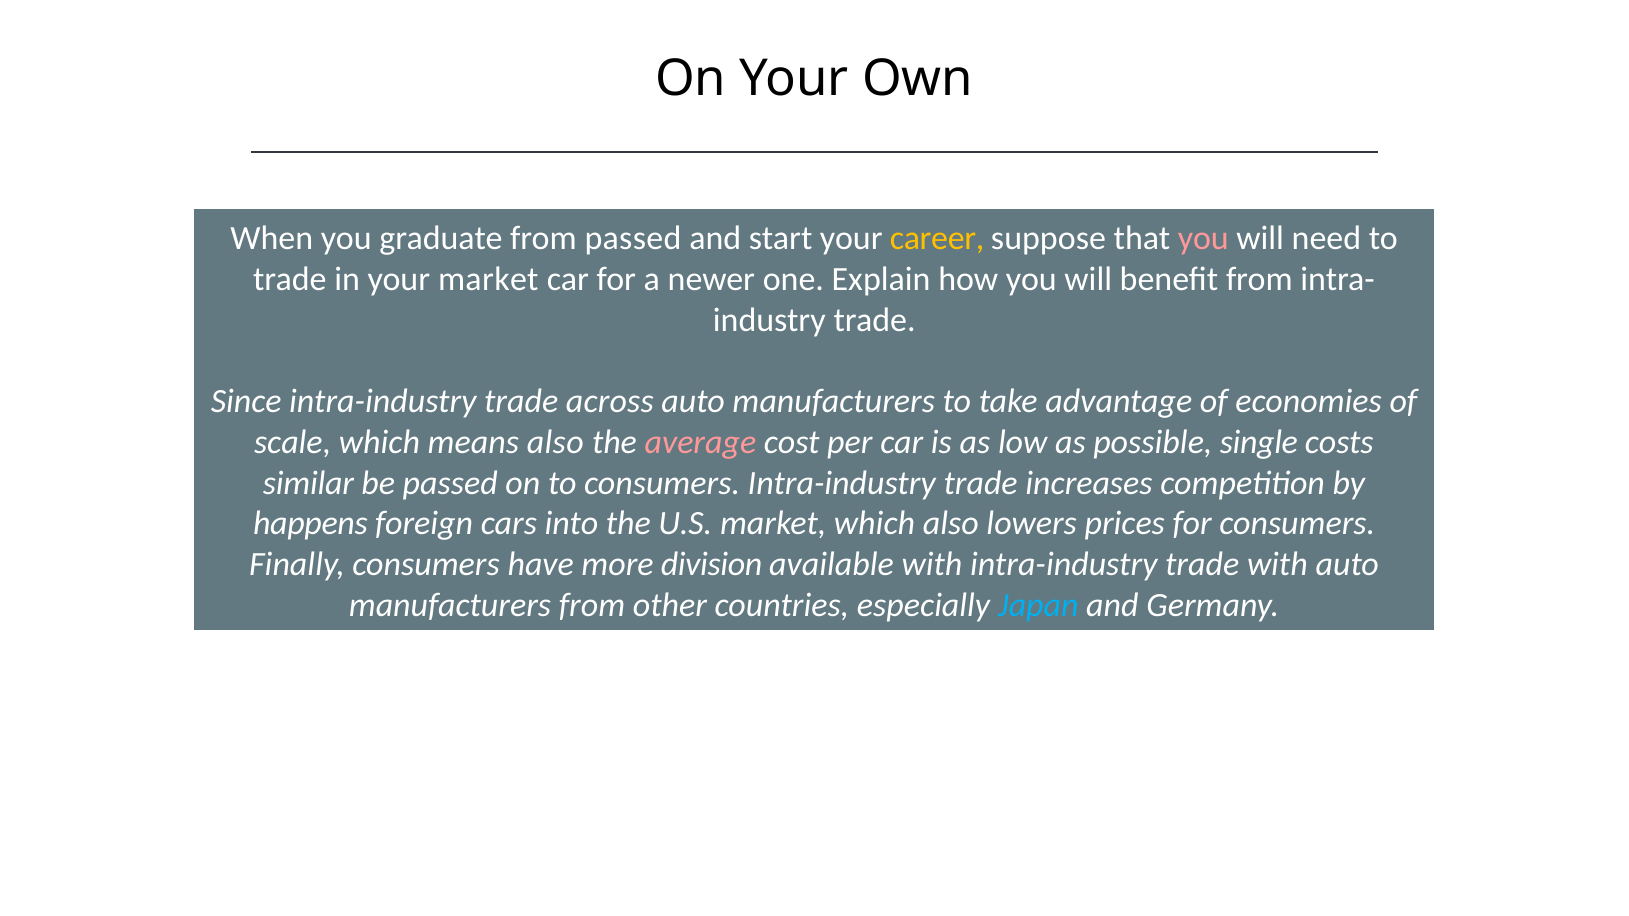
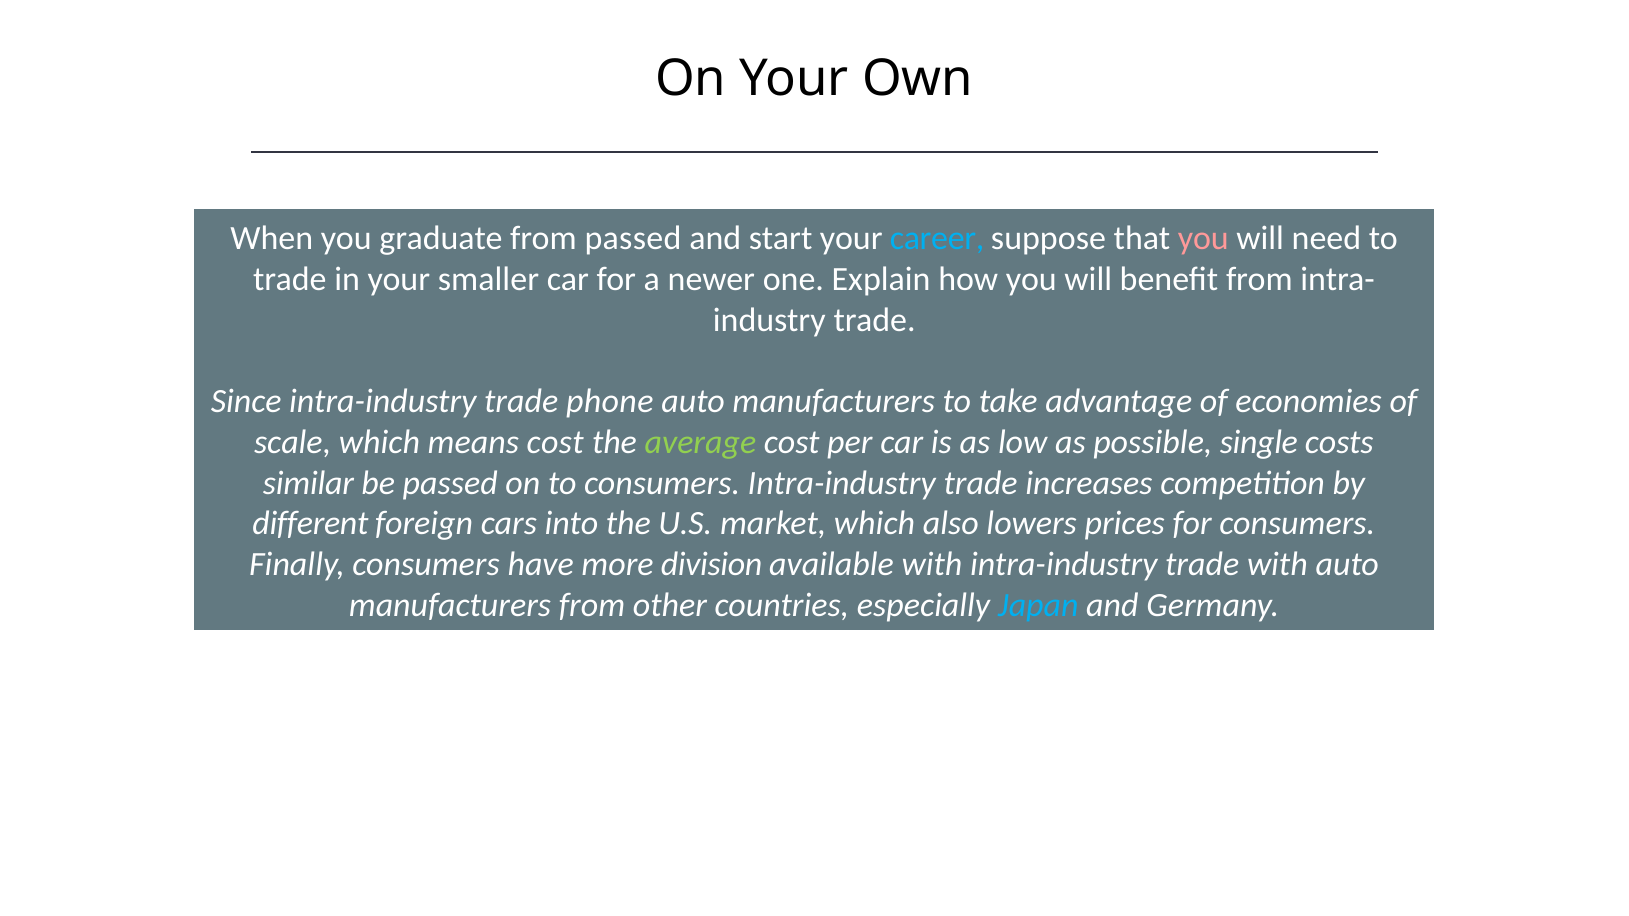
career colour: yellow -> light blue (937, 239)
your market: market -> smaller (488, 279)
across: across -> phone (610, 402)
means also: also -> cost (555, 442)
average colour: pink -> light green (700, 442)
happens: happens -> different (310, 524)
